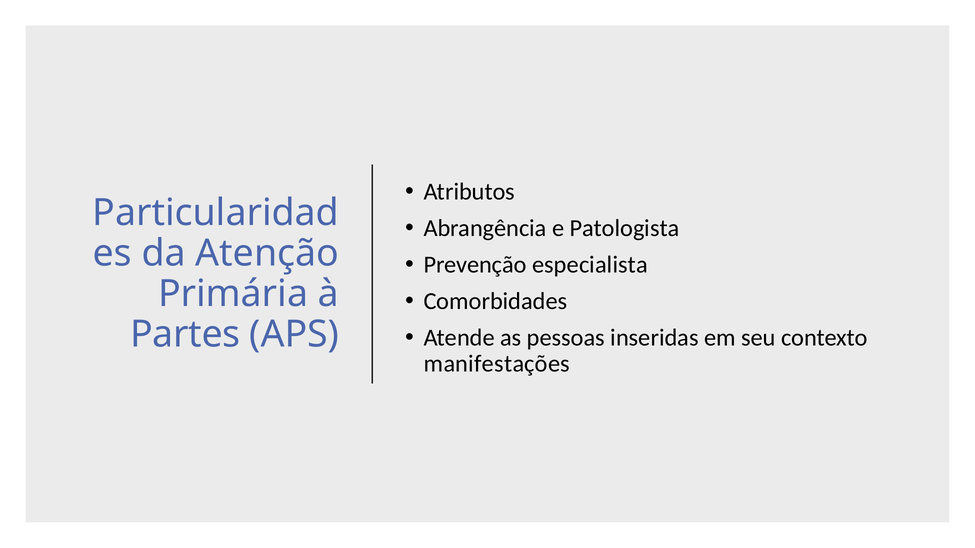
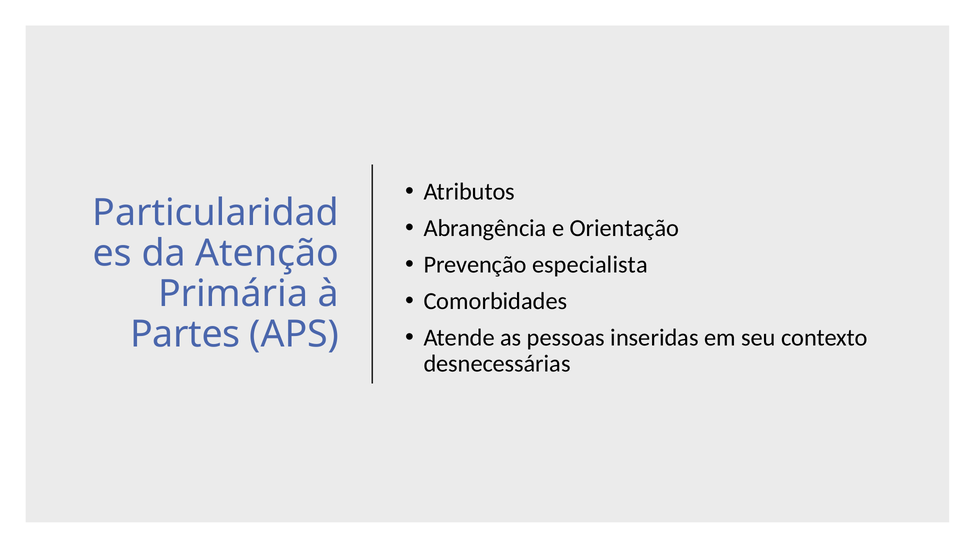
Patologista: Patologista -> Orientação (624, 228)
manifestações: manifestações -> desnecessárias (497, 364)
